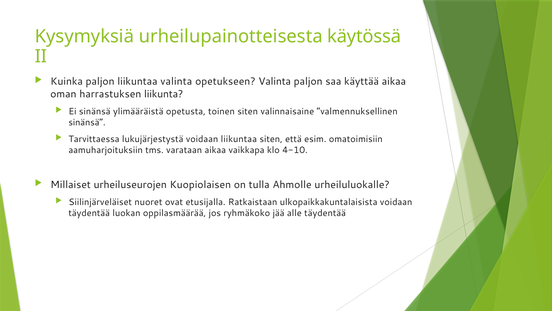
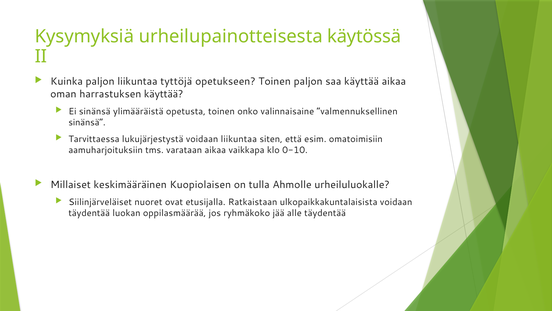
liikuntaa valinta: valinta -> tyttöjä (176, 81)
opetukseen Valinta: Valinta -> Toinen (275, 81)
harrastuksen liikunta: liikunta -> käyttää (164, 94)
toinen siten: siten -> onko (248, 111)
4-10: 4-10 -> 0-10 (295, 150)
urheiluseurojen: urheiluseurojen -> keskimääräinen (130, 184)
